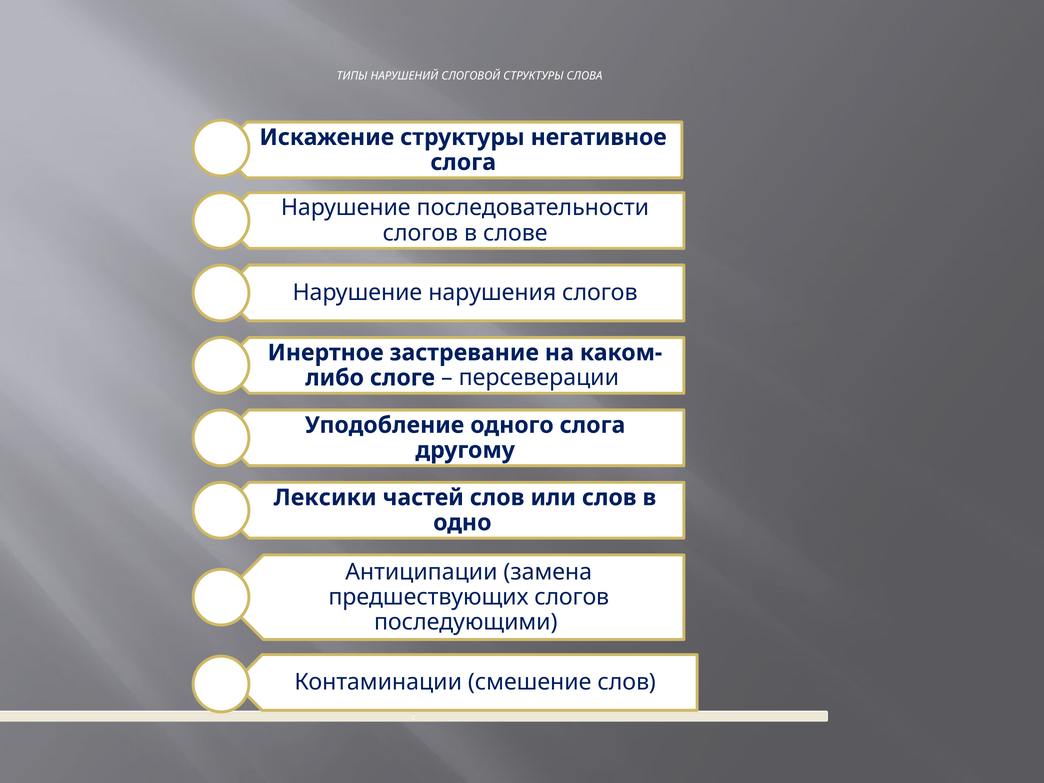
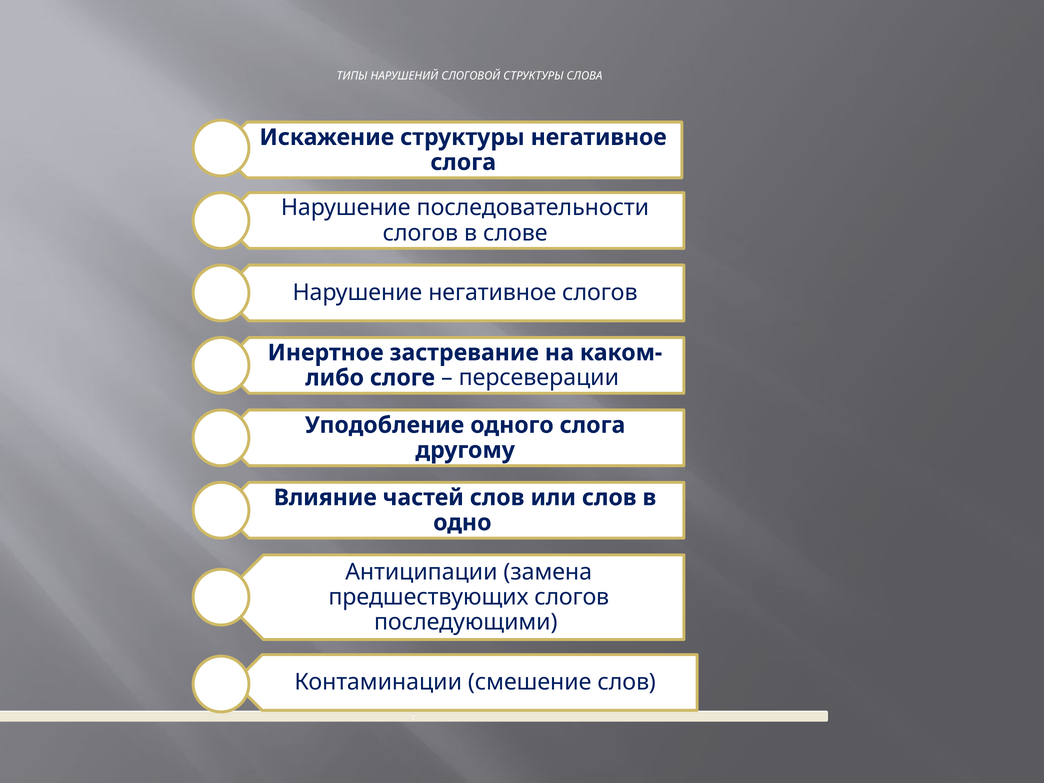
Нарушение нарушения: нарушения -> негативное (492, 293)
Лексики: Лексики -> Влияние (325, 498)
